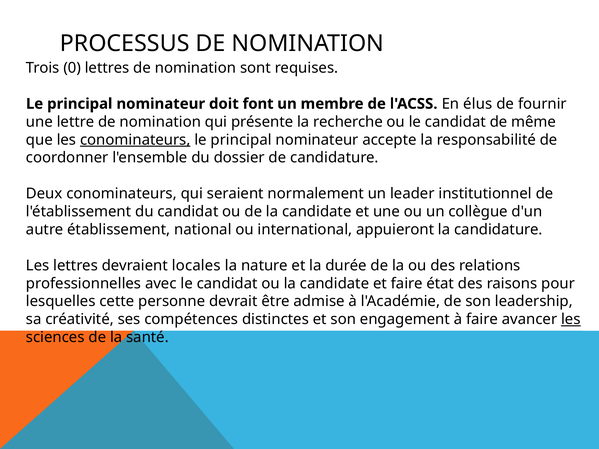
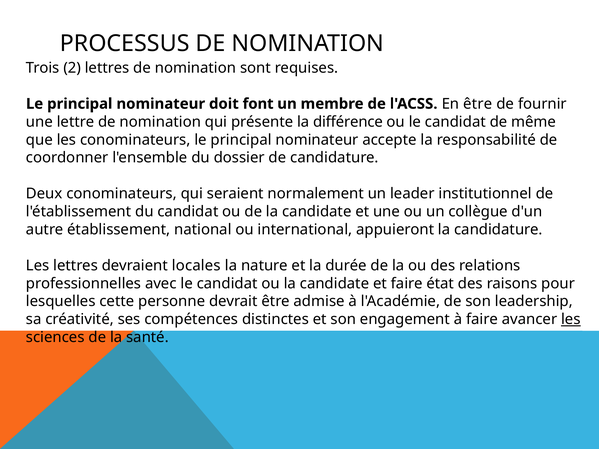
0: 0 -> 2 (72, 68)
En élus: élus -> être (478, 104)
recherche: recherche -> différence (348, 122)
conominateurs underline: present -> none (135, 140)
